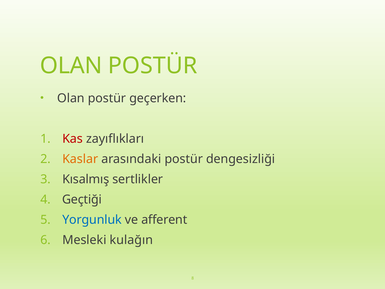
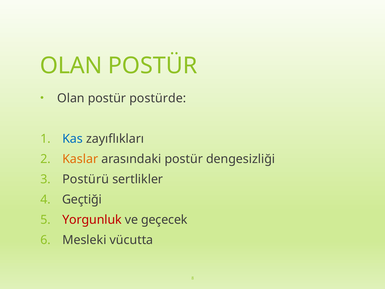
geçerken: geçerken -> postürde (158, 98)
Kas colour: red -> blue (73, 139)
Kısalmış: Kısalmış -> Postürü (86, 179)
Yorgunluk colour: blue -> red (92, 220)
afferent: afferent -> geçecek (164, 220)
kulağın: kulağın -> vücutta (131, 240)
